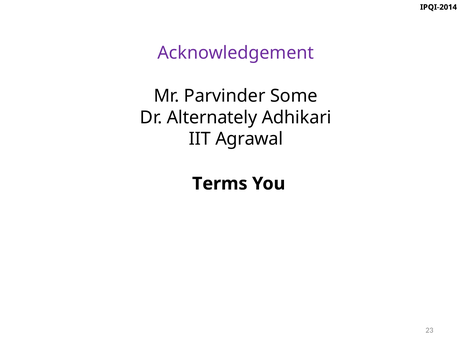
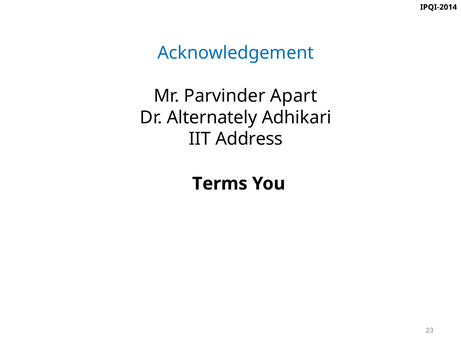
Acknowledgement colour: purple -> blue (236, 53)
Some: Some -> Apart (294, 96)
Agrawal: Agrawal -> Address (249, 139)
